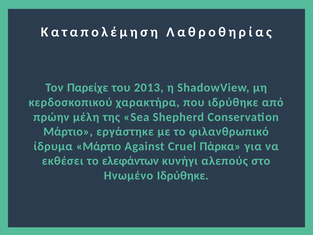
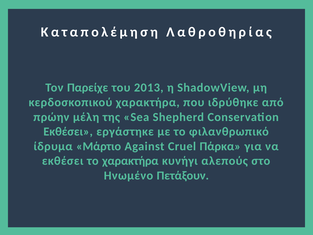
Μάρτιο: Μάρτιο -> Εκθέσει (68, 131)
το ελεφάντων: ελεφάντων -> χαρακτήρα (130, 161)
Ηνωμένο Ιδρύθηκε: Ιδρύθηκε -> Πετάξουν (183, 175)
